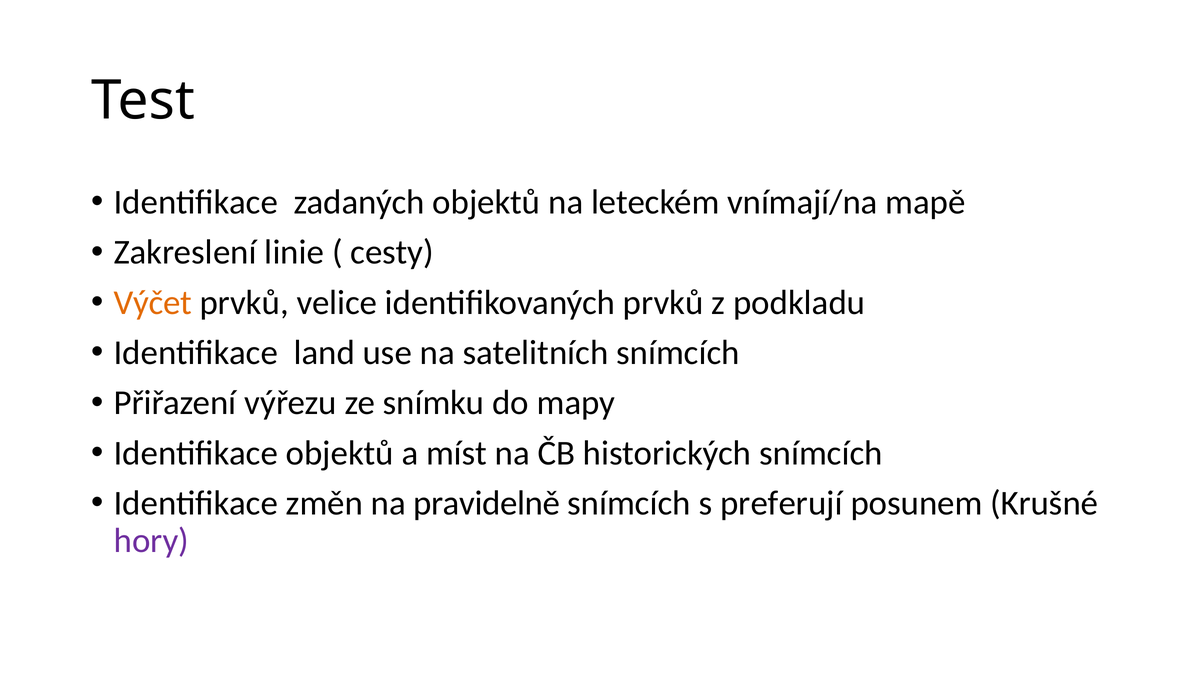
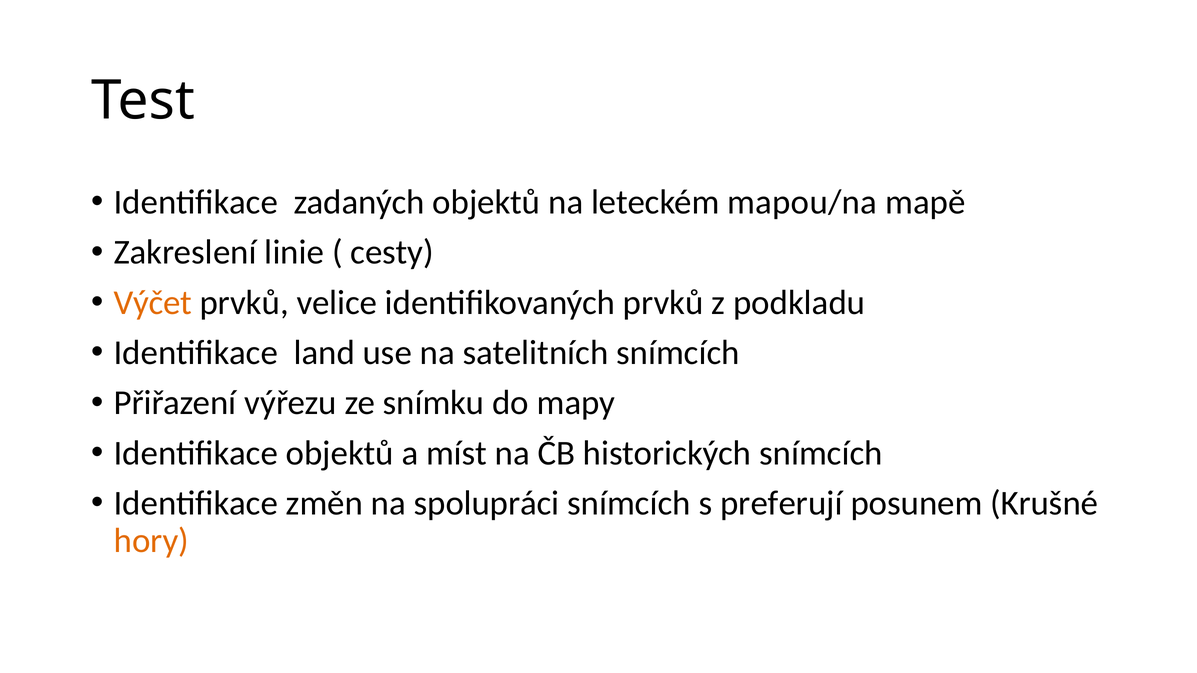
vnímají/na: vnímají/na -> mapou/na (802, 202)
pravidelně: pravidelně -> spolupráci (487, 504)
hory colour: purple -> orange (151, 541)
